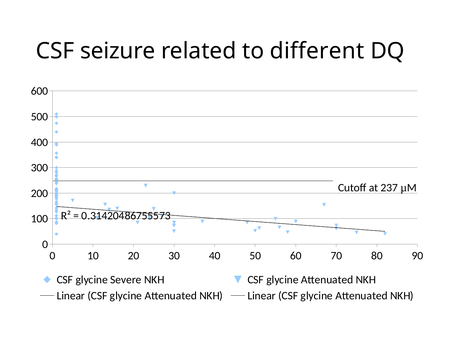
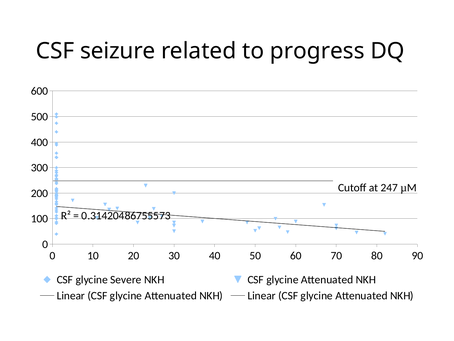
different: different -> progress (317, 51)
237: 237 -> 247 (389, 188)
